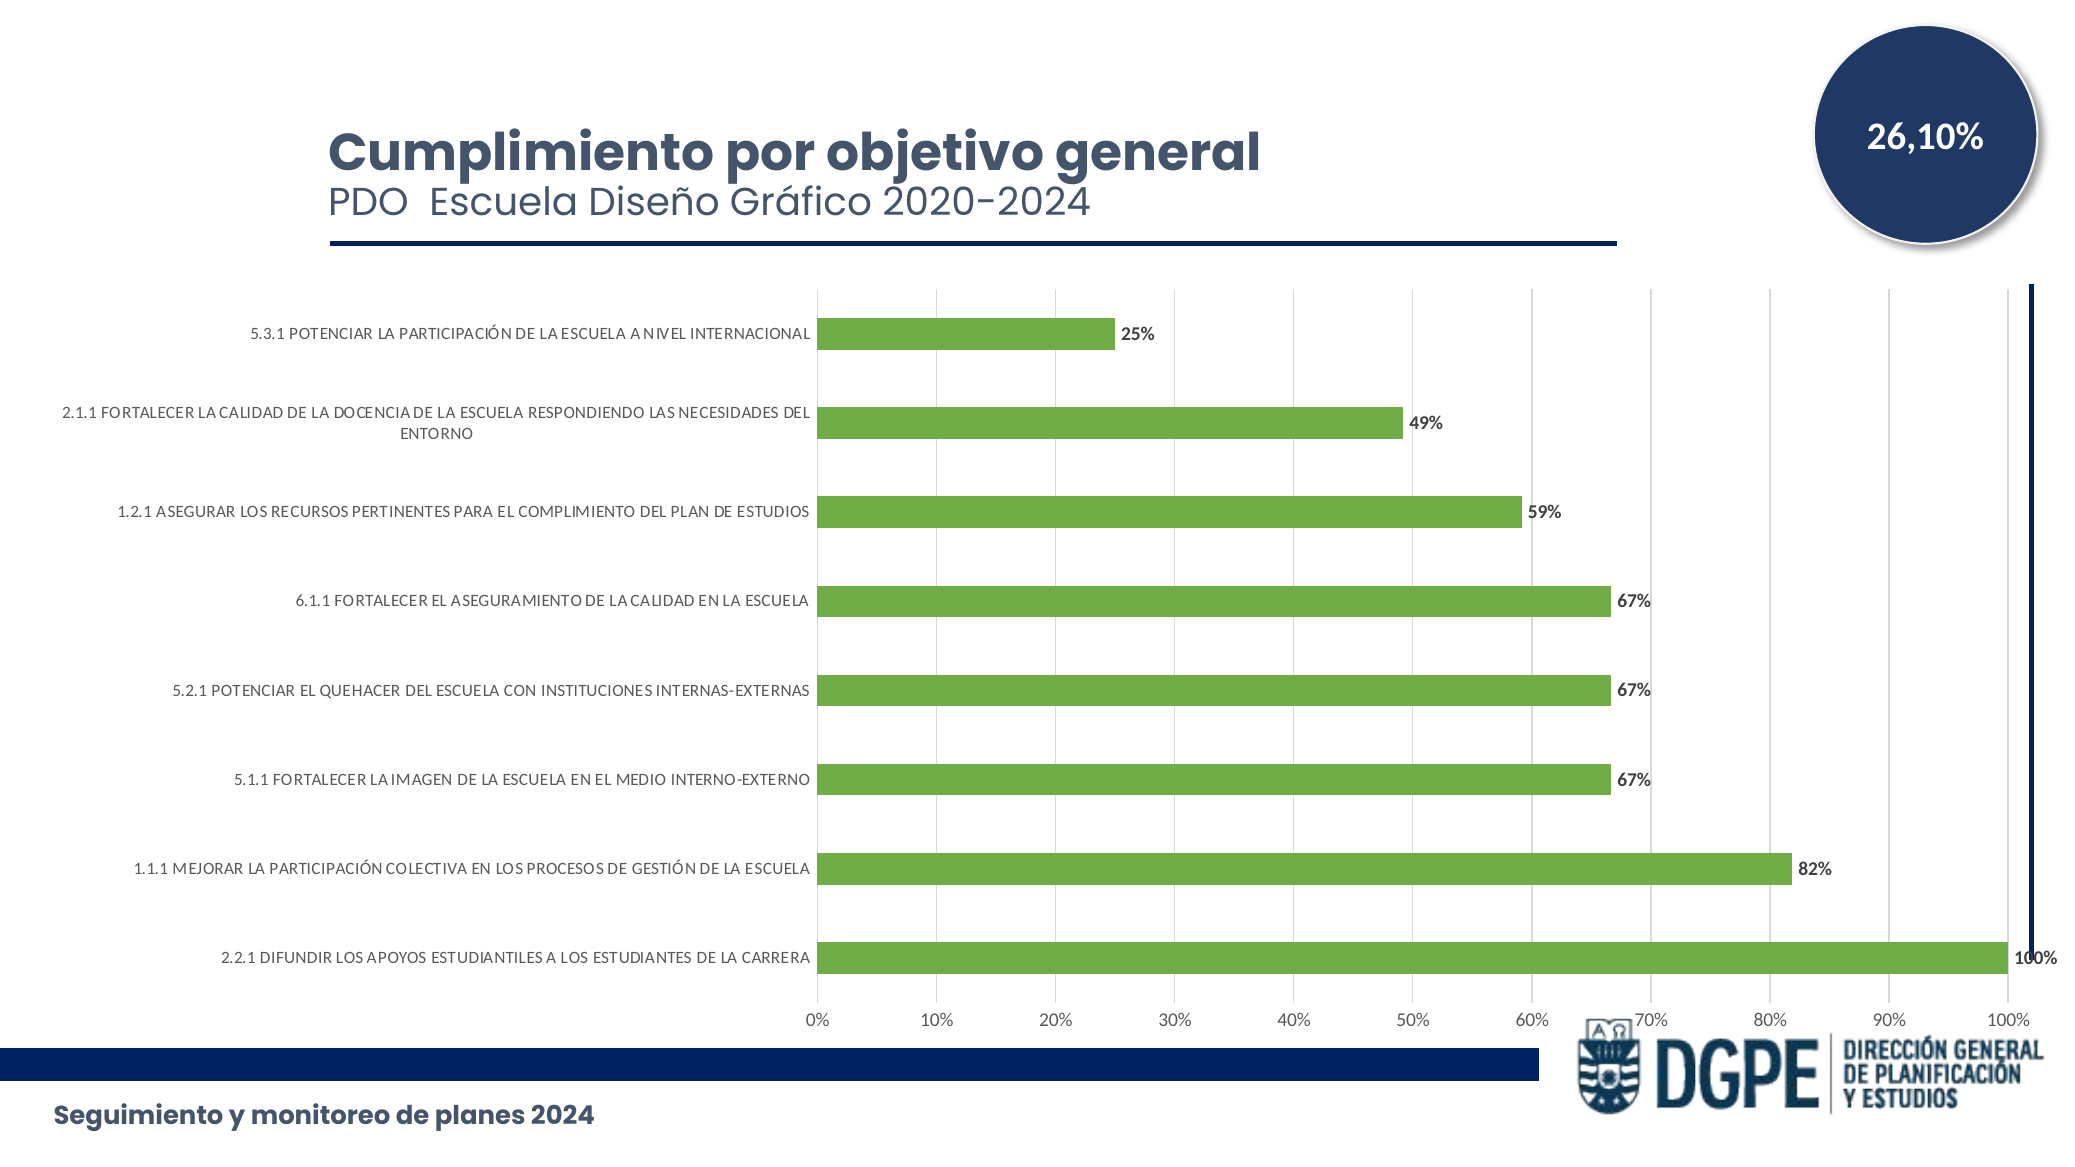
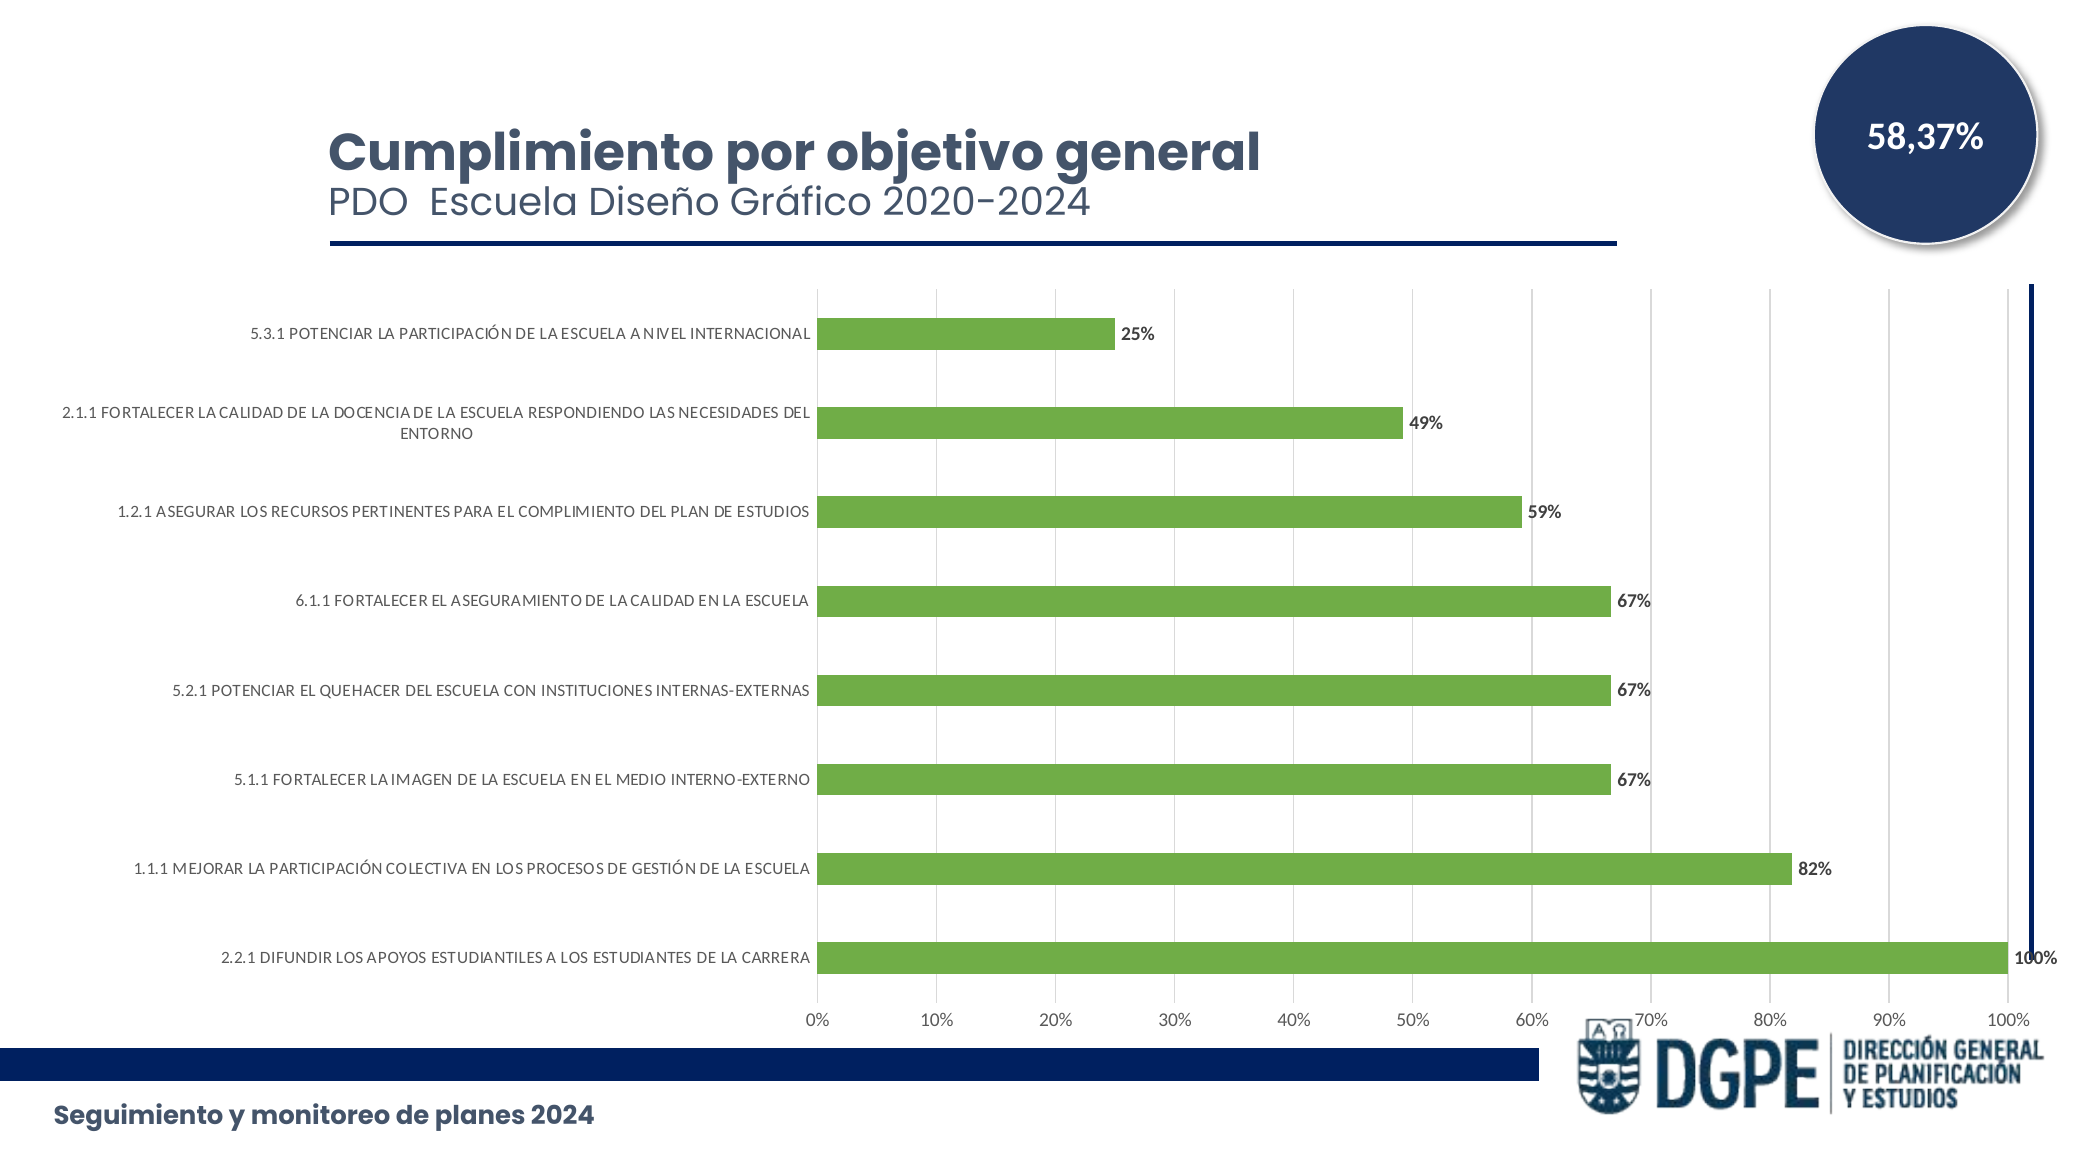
26,10%: 26,10% -> 58,37% (1925, 137)
